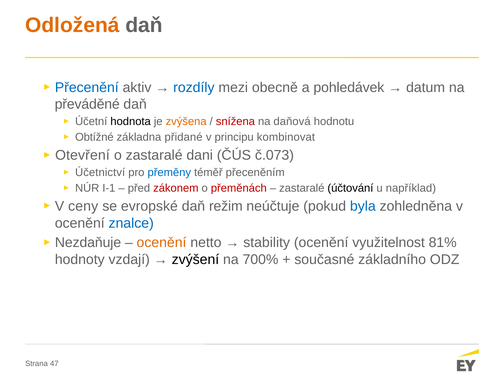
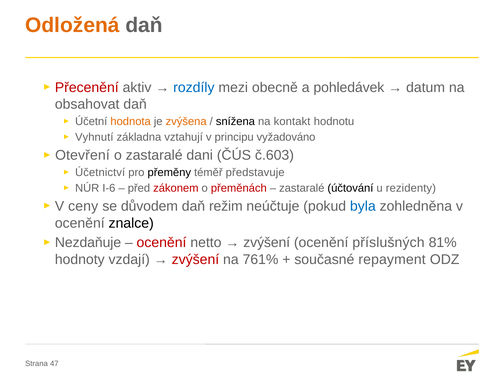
Přecenění colour: blue -> red (87, 88)
převáděné: převáděné -> obsahovat (87, 104)
hodnota colour: black -> orange (131, 121)
snížena colour: red -> black (235, 121)
daňová: daňová -> kontakt (292, 121)
Obtížné: Obtížné -> Vyhnutí (94, 137)
přidané: přidané -> vztahují (184, 137)
kombinovat: kombinovat -> vyžadováno (286, 137)
č.073: č.073 -> č.603 (274, 155)
přeměny colour: blue -> black (169, 172)
přeceněním: přeceněním -> představuje (255, 172)
I-1: I-1 -> I-6 (109, 188)
například: například -> rezidenty (411, 188)
evropské: evropské -> důvodem (149, 206)
znalce colour: blue -> black (131, 223)
ocenění colour: orange -> red (162, 243)
stability: stability -> zvýšení (267, 243)
využitelnost: využitelnost -> příslušných (388, 243)
zvýšení colour: black -> red (195, 259)
700%: 700% -> 761% (260, 259)
základního: základního -> repayment (392, 259)
